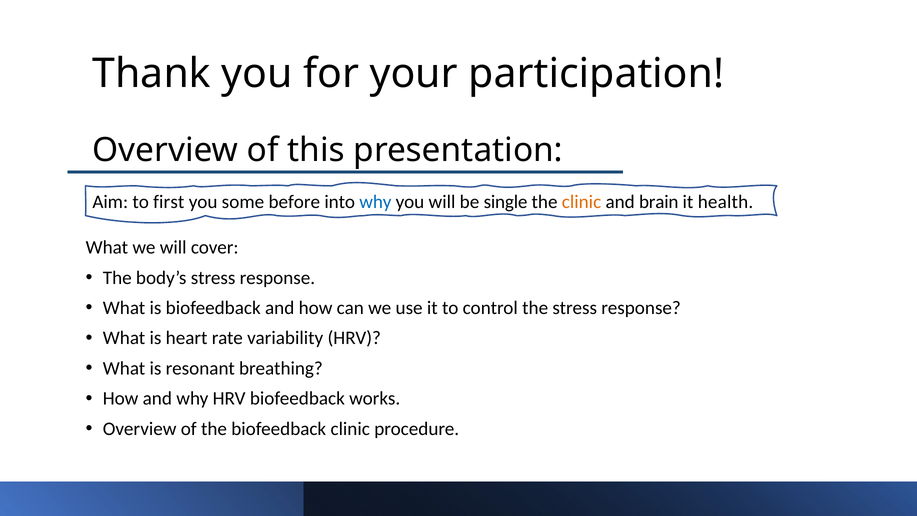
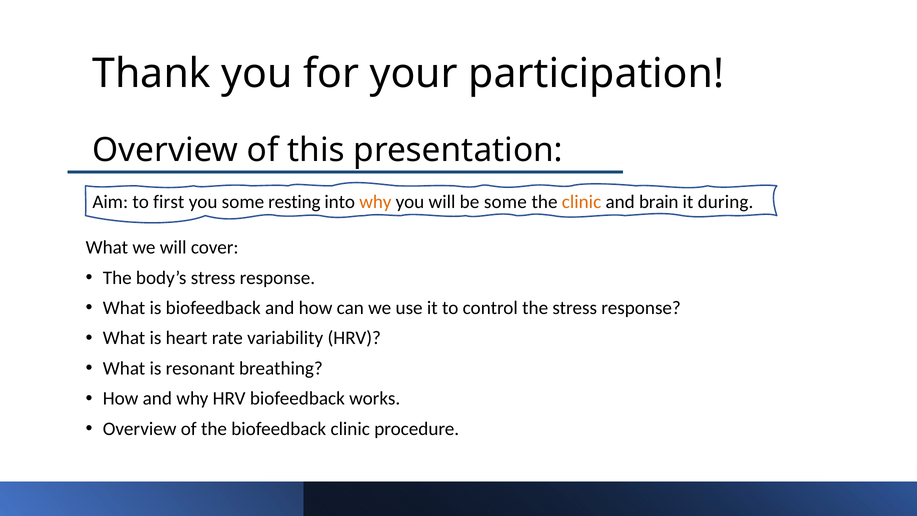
before: before -> resting (294, 202)
why colour: blue -> orange (375, 202)
be single: single -> some (505, 202)
health: health -> during (726, 202)
